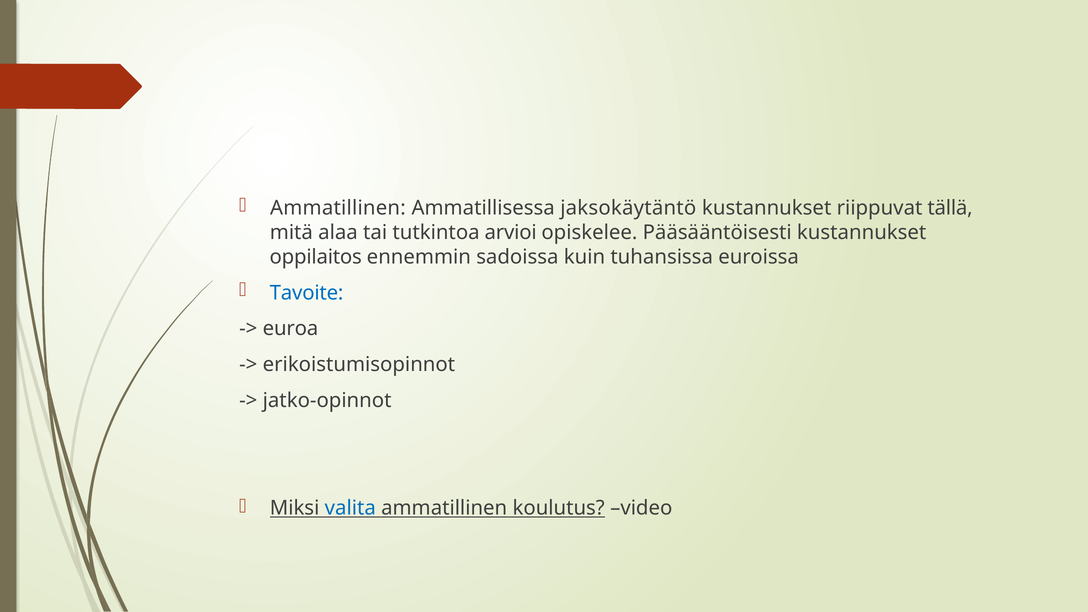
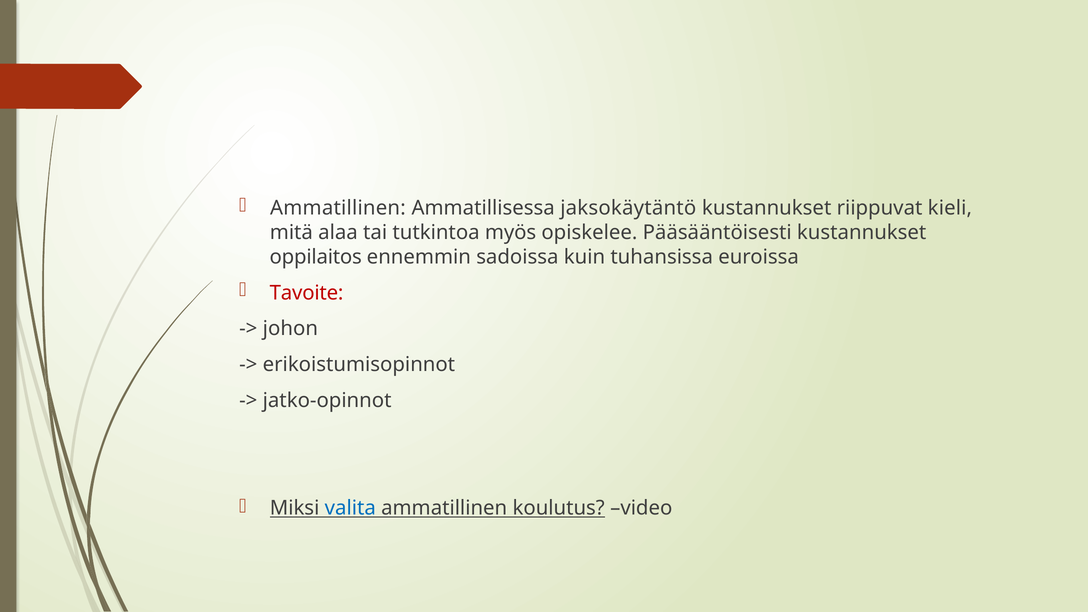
tällä: tällä -> kieli (950, 208)
arvioi: arvioi -> myös (511, 233)
Tavoite colour: blue -> red (307, 293)
euroa: euroa -> johon (290, 329)
